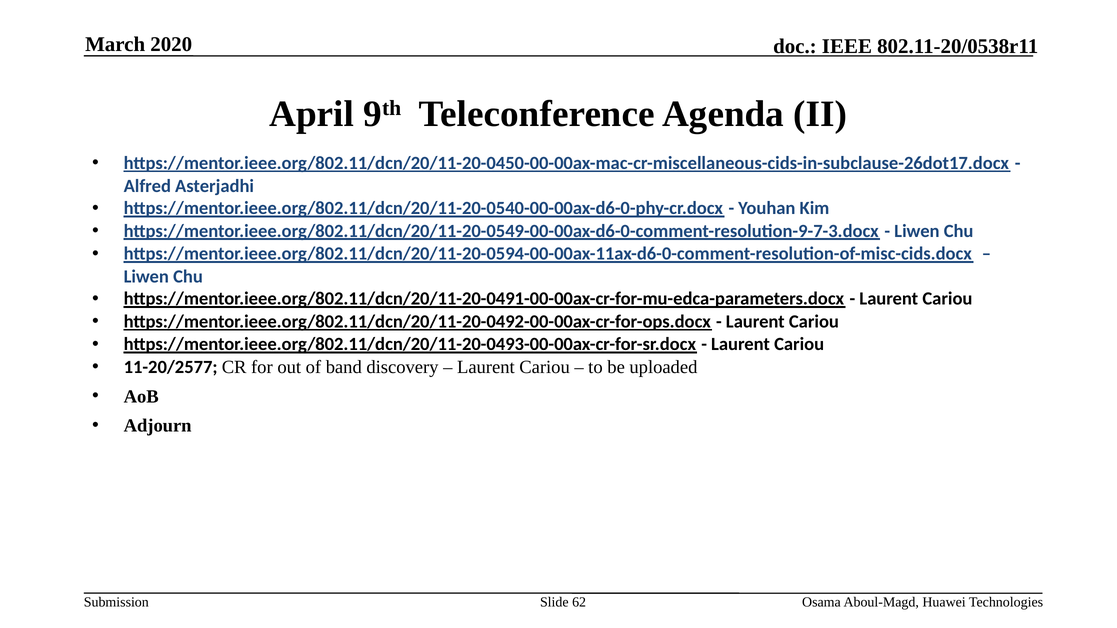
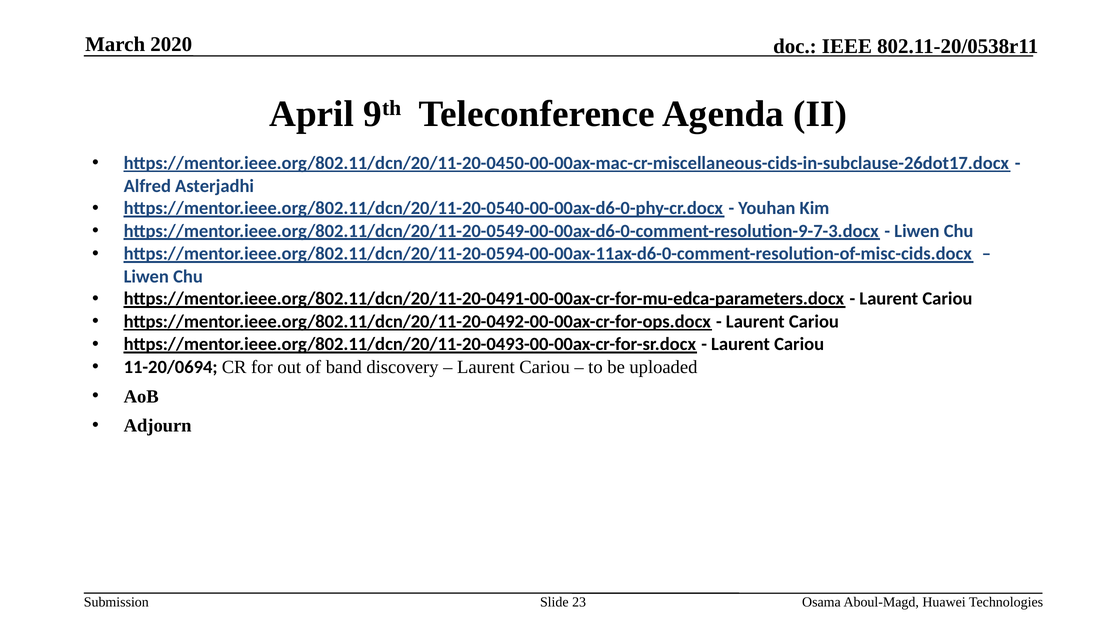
11-20/2577: 11-20/2577 -> 11-20/0694 (171, 367)
62: 62 -> 23 (579, 603)
